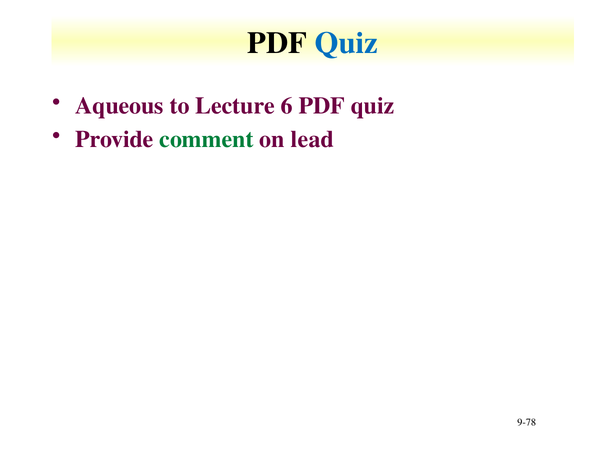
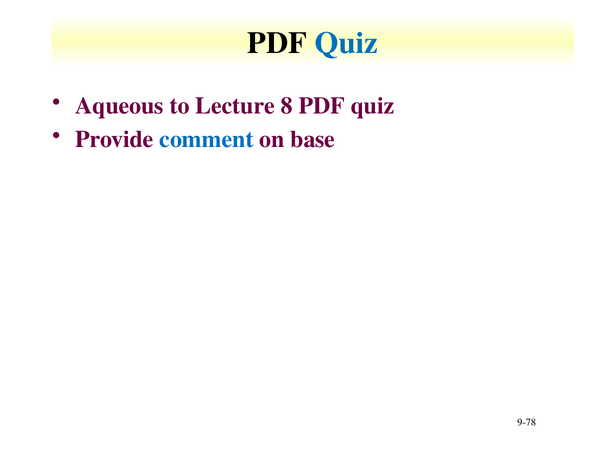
6: 6 -> 8 (287, 106)
comment colour: green -> blue (207, 140)
lead: lead -> base (313, 140)
